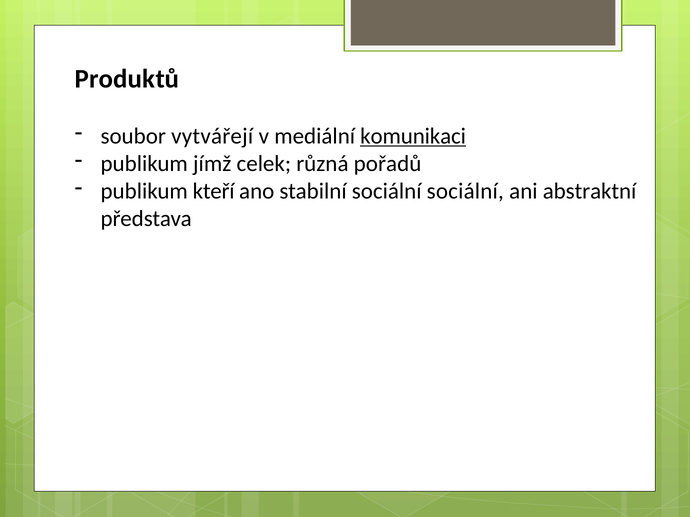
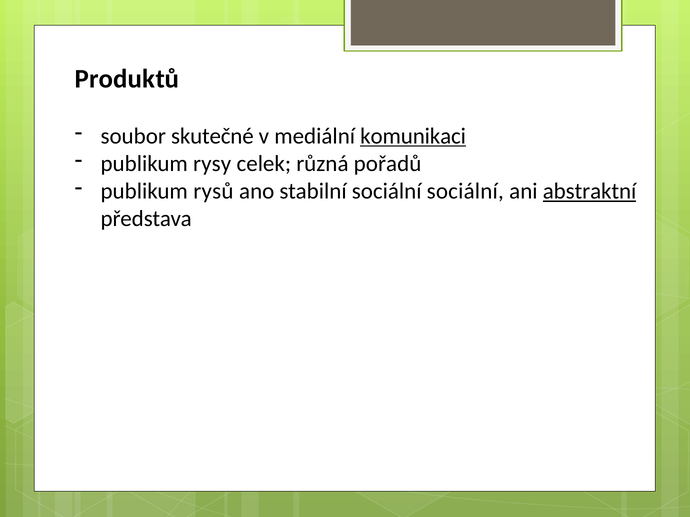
vytvářejí: vytvářejí -> skutečné (212, 136)
jímž: jímž -> rysy (212, 164)
kteří: kteří -> rysů (213, 192)
abstraktní underline: none -> present (590, 192)
